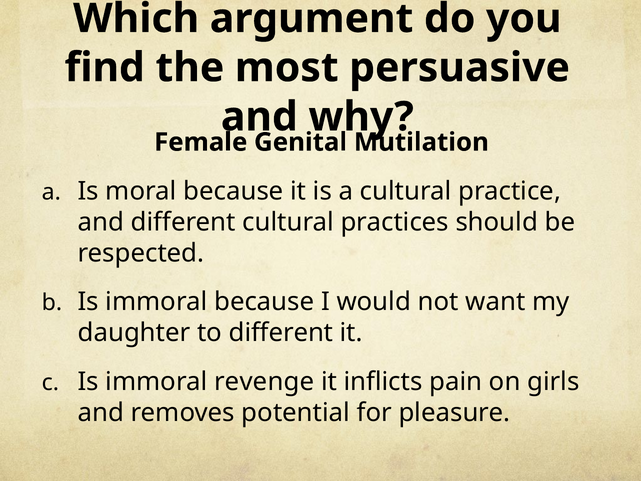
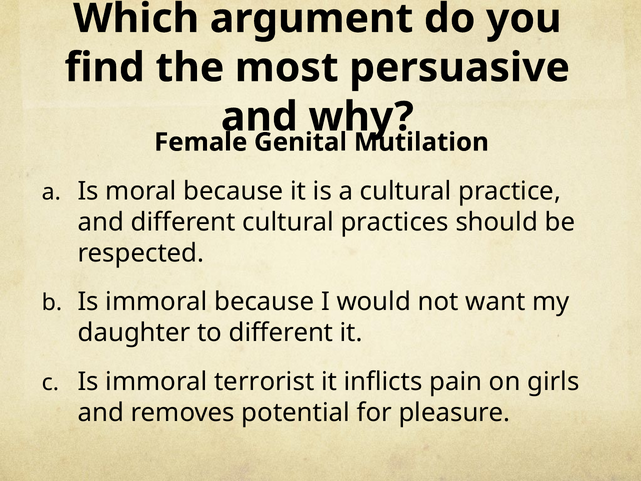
revenge: revenge -> terrorist (264, 382)
